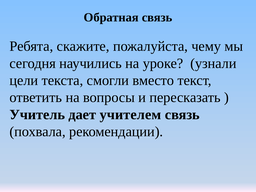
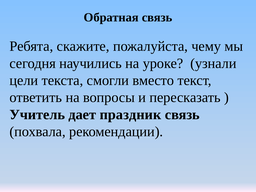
учителем: учителем -> праздник (130, 115)
